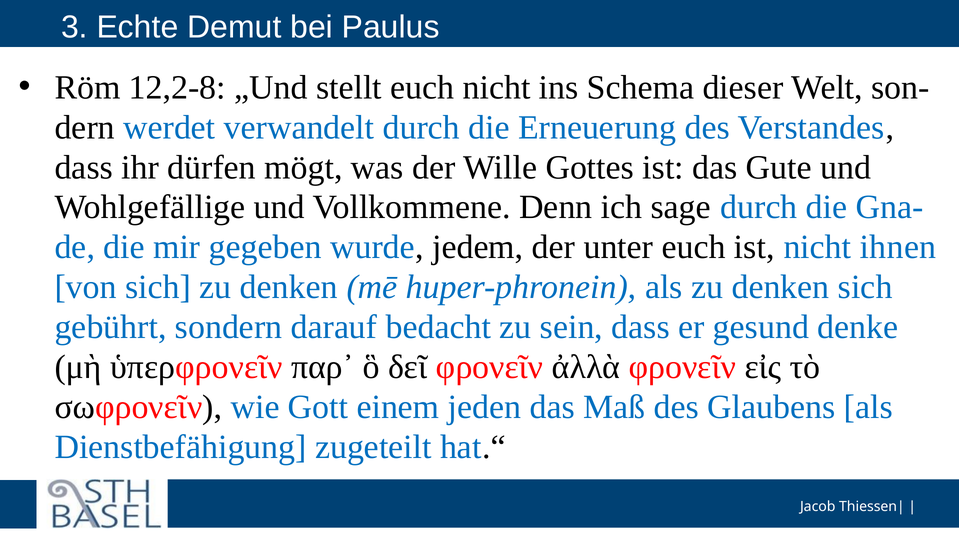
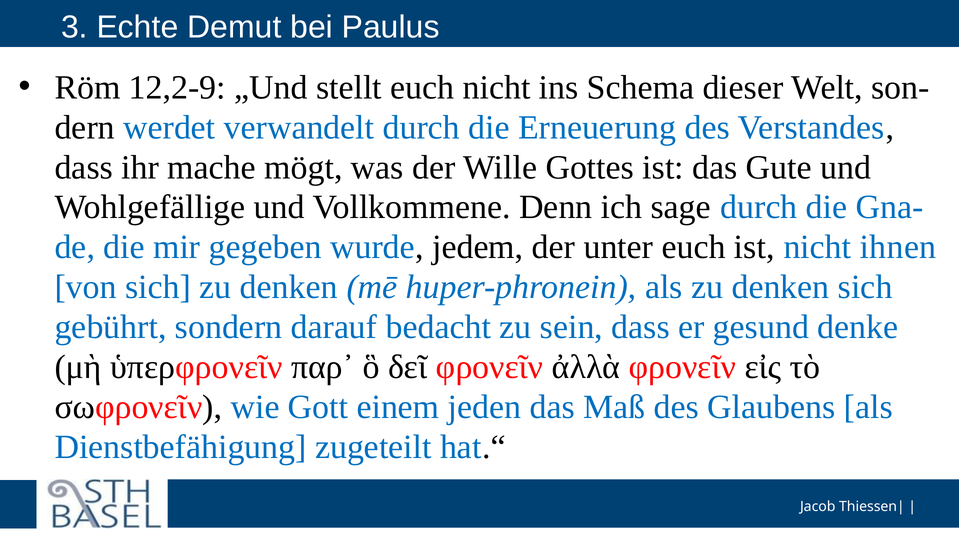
12,2-8: 12,2-8 -> 12,2-9 (177, 88)
dürfen: dürfen -> mache (212, 168)
